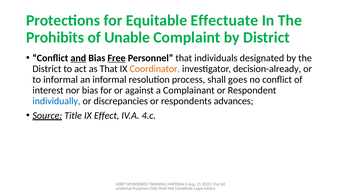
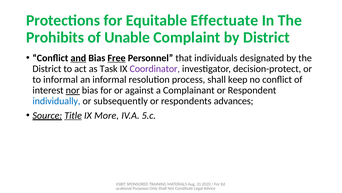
as That: That -> Task (109, 69)
Coordinator colour: orange -> purple (155, 69)
decision-already: decision-already -> decision-protect (267, 69)
goes: goes -> keep (238, 79)
nor underline: none -> present (73, 90)
discrepancies: discrepancies -> subsequently (121, 101)
Title underline: none -> present (73, 115)
Effect: Effect -> More (107, 115)
4.c: 4.c -> 5.c (149, 115)
